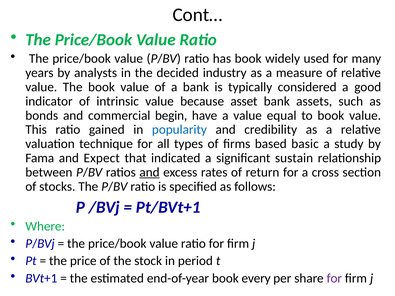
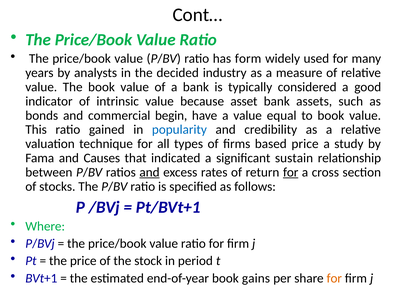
has book: book -> form (248, 59)
based basic: basic -> price (305, 144)
Expect: Expect -> Causes (102, 158)
for underline: none -> present (291, 172)
every: every -> gains (256, 278)
for colour: purple -> orange (334, 278)
